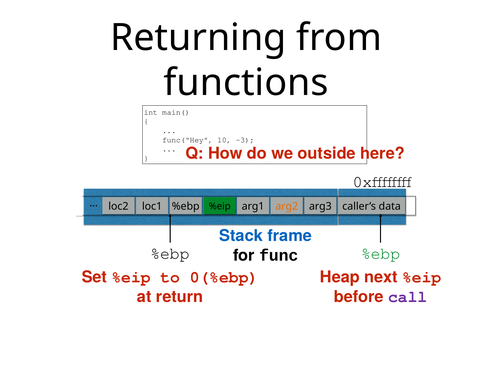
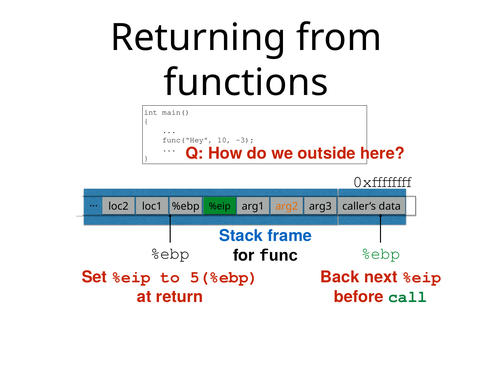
0(%ebp: 0(%ebp -> 5(%ebp (224, 277)
Heap: Heap -> Back (340, 277)
call colour: purple -> green (408, 297)
